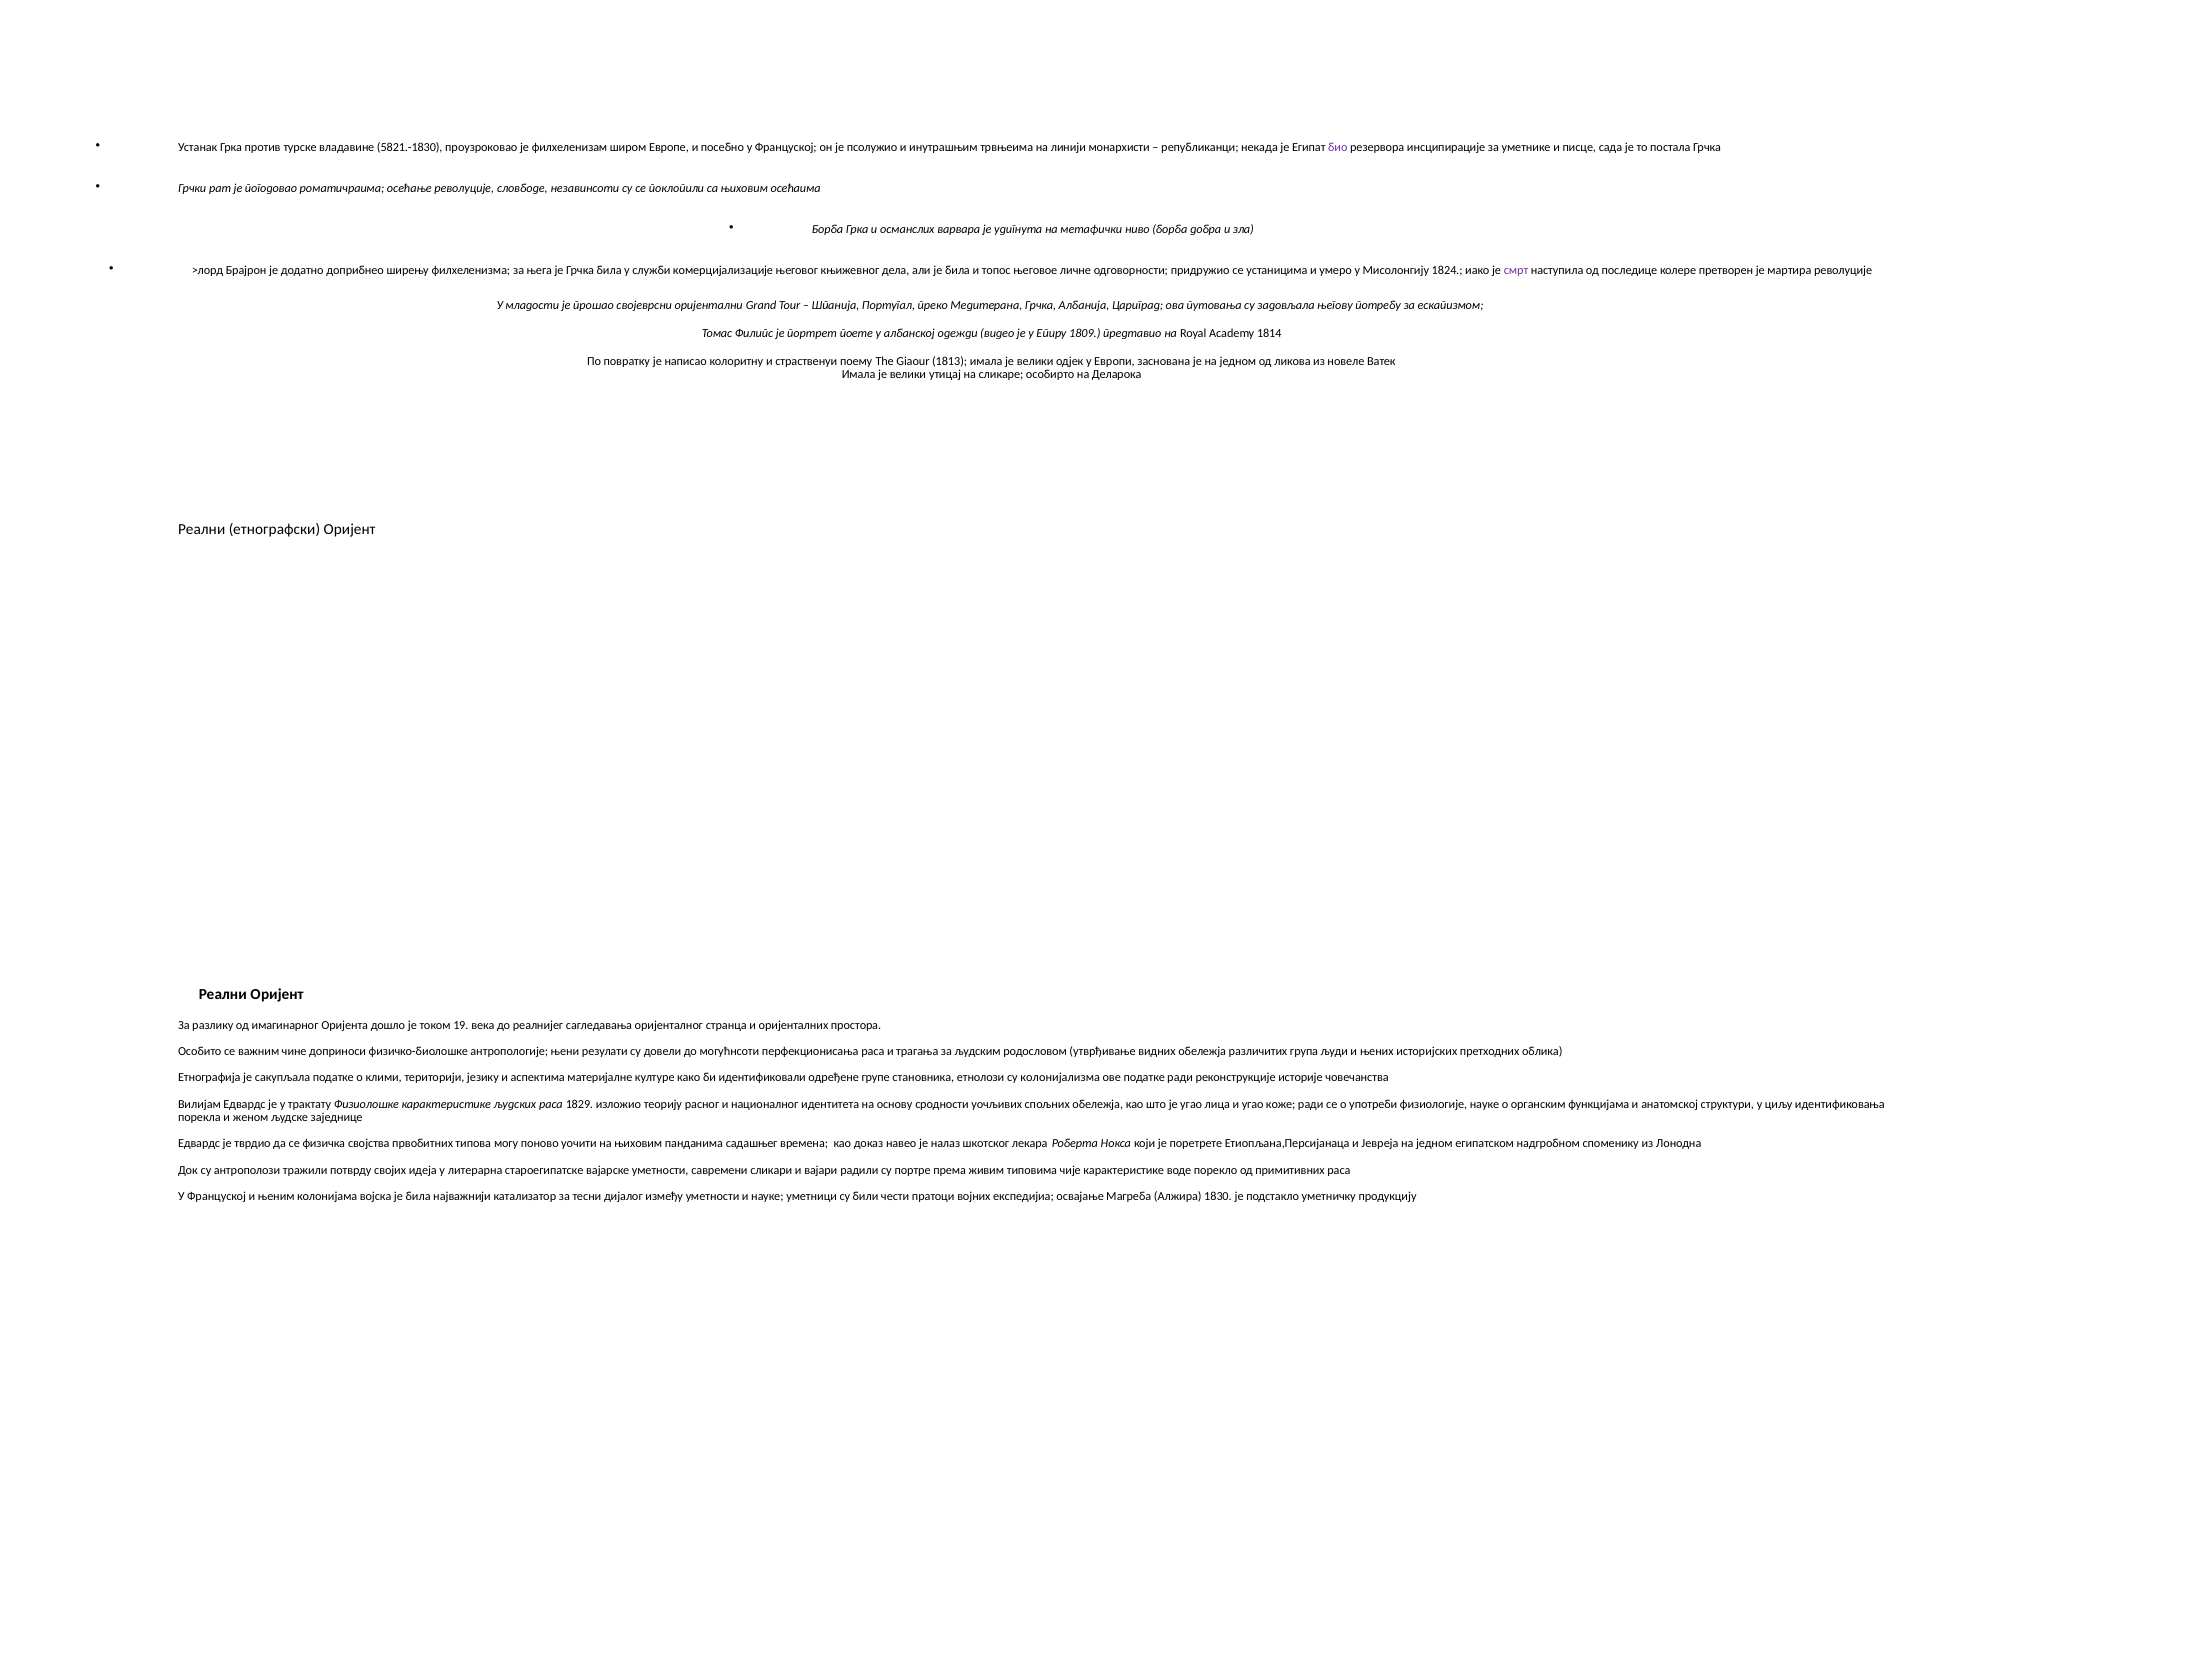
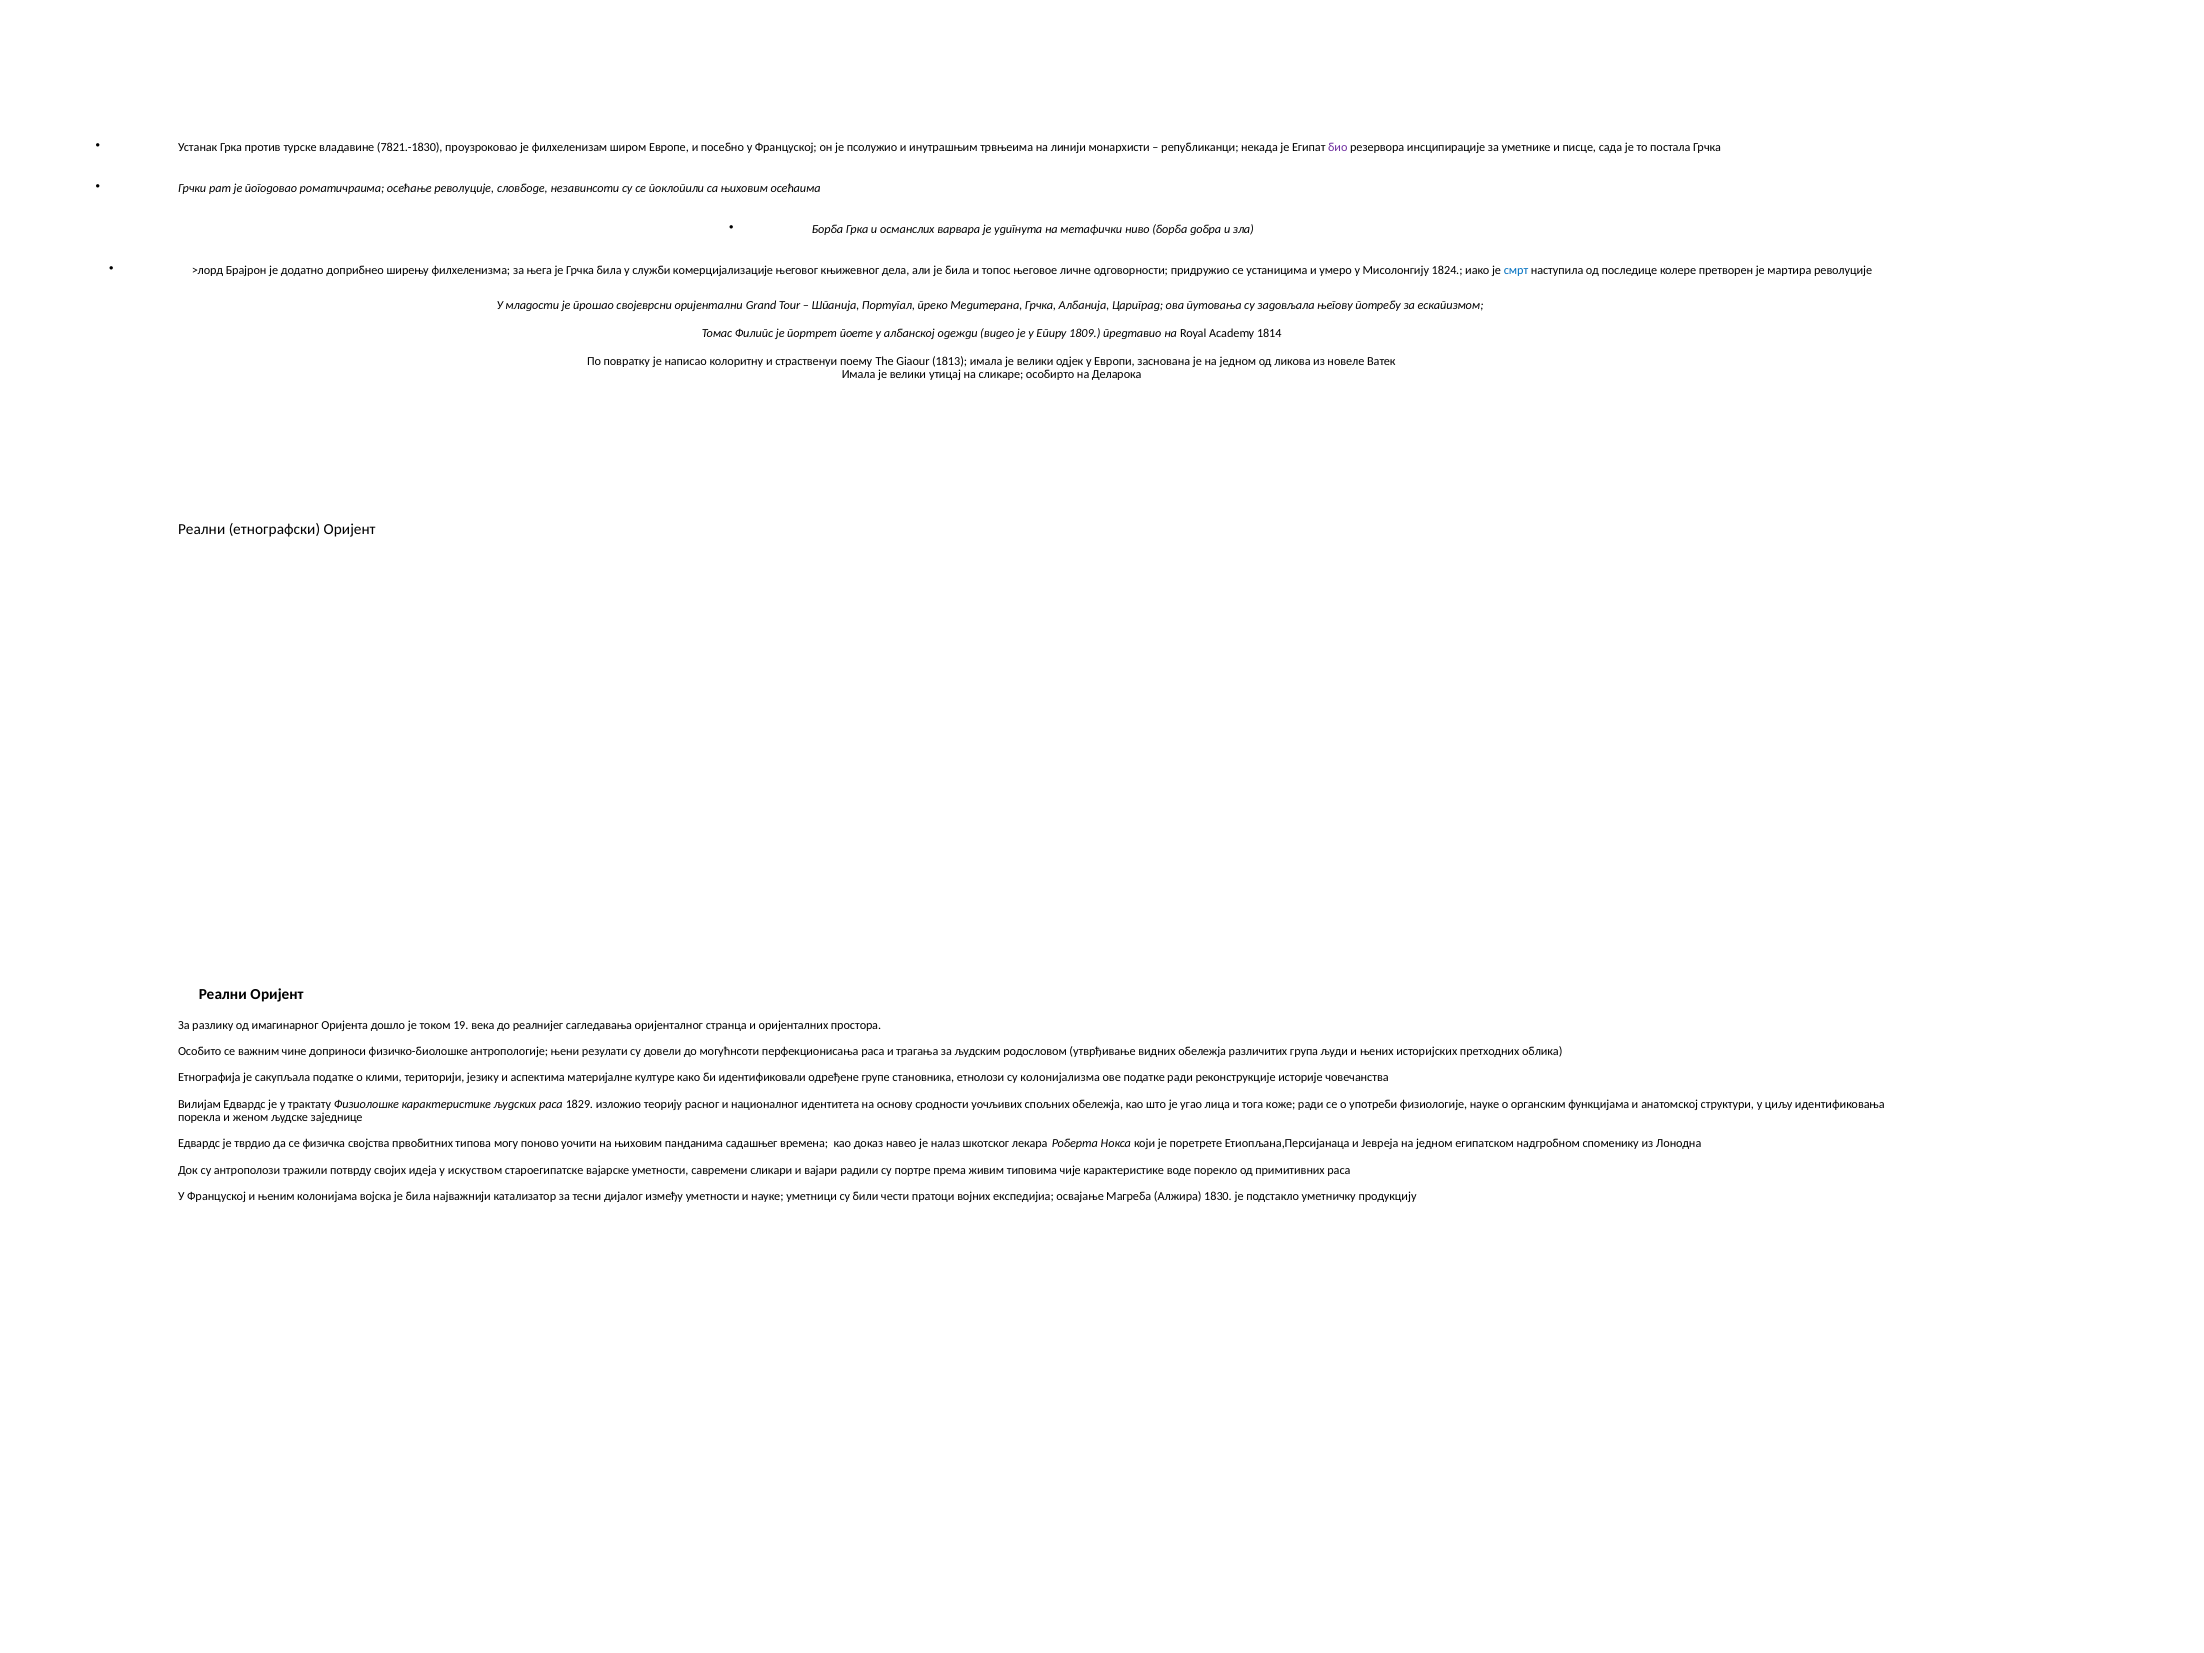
5821.-1830: 5821.-1830 -> 7821.-1830 (410, 148)
смрт colour: purple -> blue (1516, 271)
и угао: угао -> тога (1253, 1104)
литерарна: литерарна -> искуством (475, 1170)
